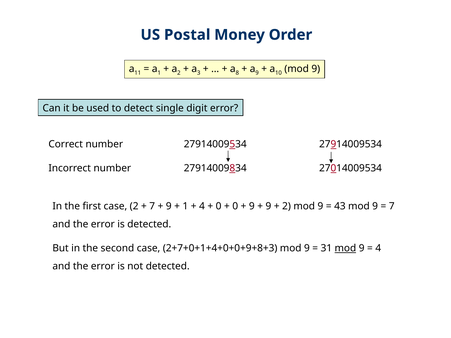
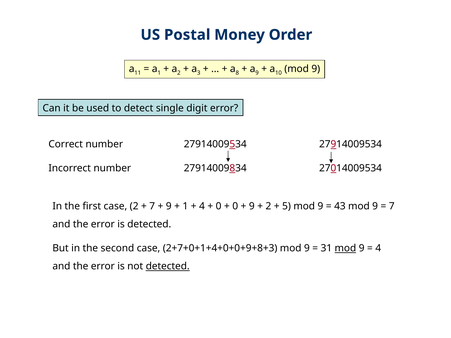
9: 9 -> 2 (268, 206)
2: 2 -> 5 (287, 206)
detected underline: none -> present (168, 266)
